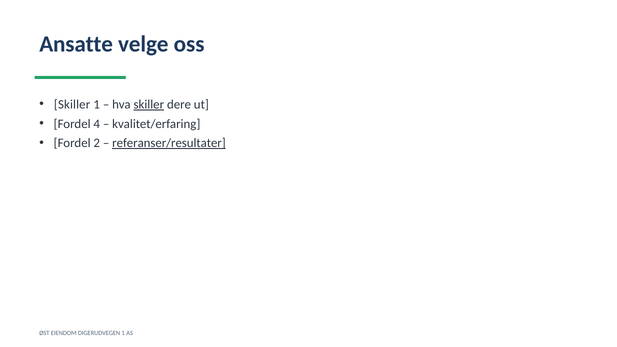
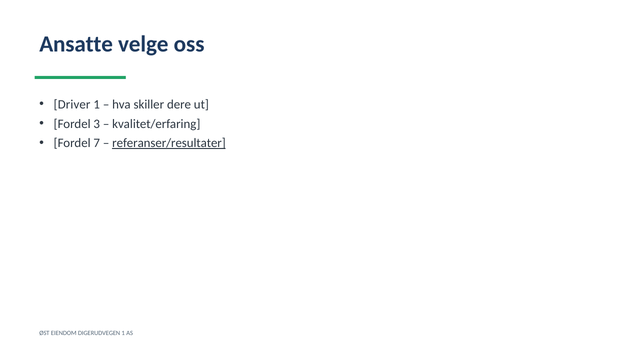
Skiller: Skiller -> Driver (72, 105)
skiller underline: present -> none (149, 105)
4: 4 -> 3 (97, 124)
2: 2 -> 7 (97, 143)
